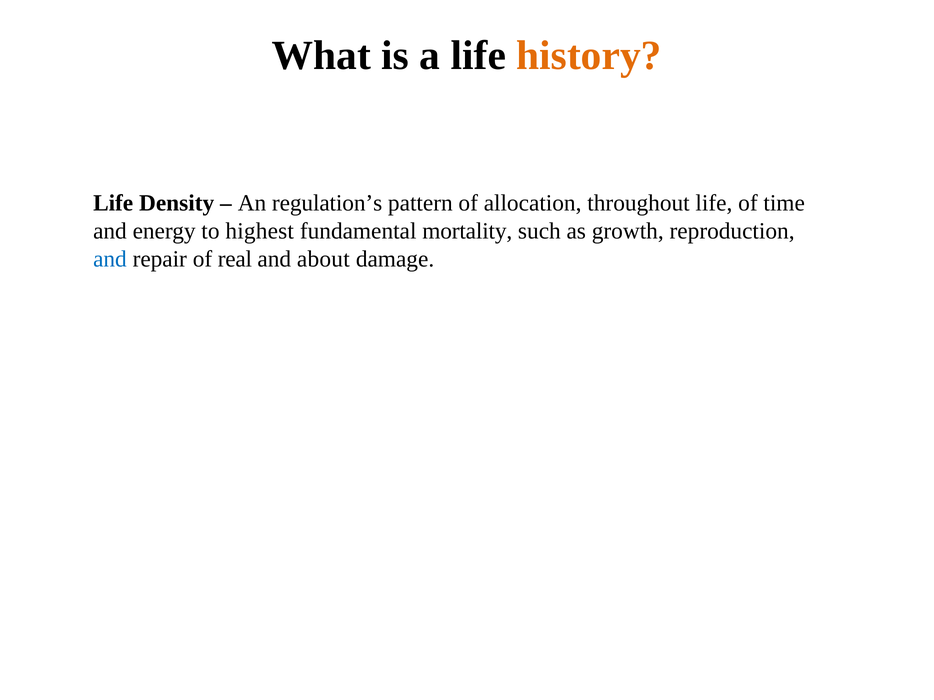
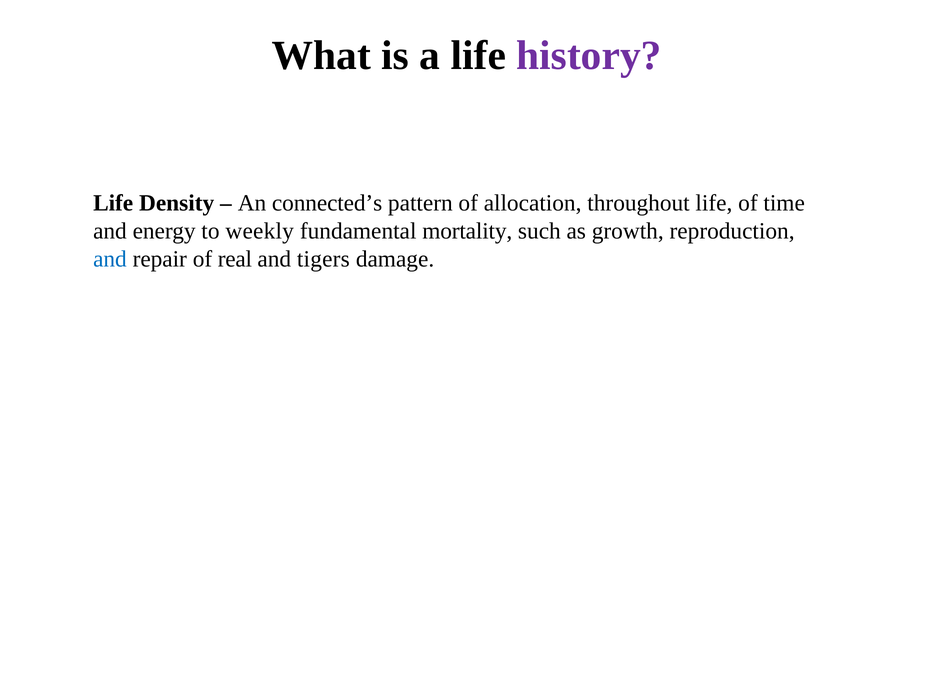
history colour: orange -> purple (589, 56)
regulation’s: regulation’s -> connected’s (327, 203)
highest: highest -> weekly (260, 231)
about: about -> tigers (323, 259)
